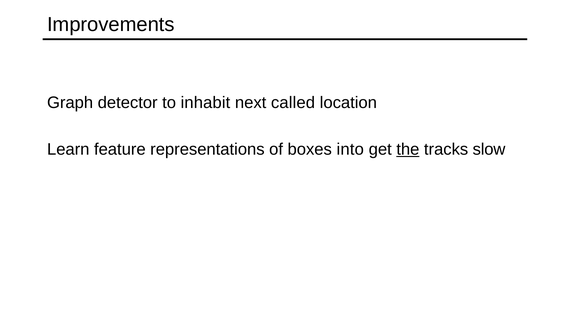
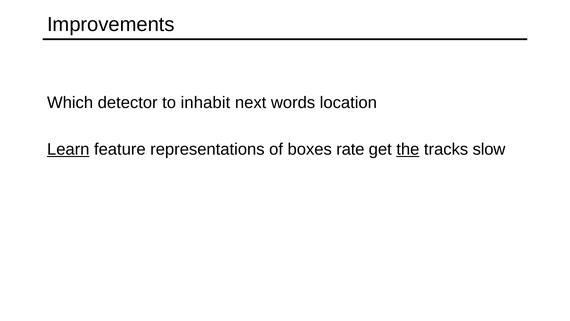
Graph: Graph -> Which (70, 103)
called: called -> words (293, 103)
Learn underline: none -> present (68, 149)
into: into -> rate (350, 149)
